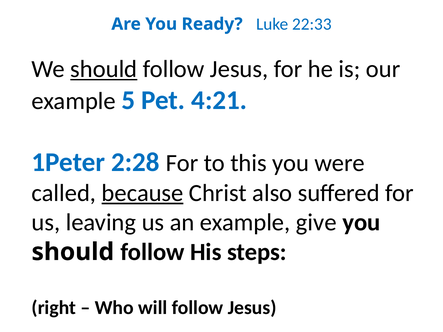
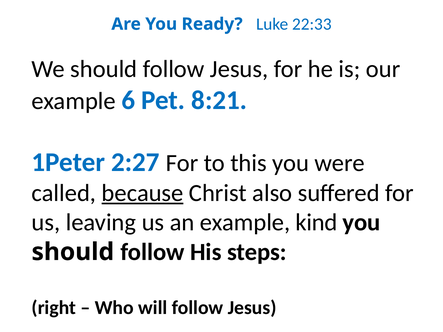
should underline: present -> none (104, 69)
5: 5 -> 6 (128, 100)
4:21: 4:21 -> 8:21 (219, 100)
2:28: 2:28 -> 2:27 (135, 162)
give: give -> kind (316, 223)
